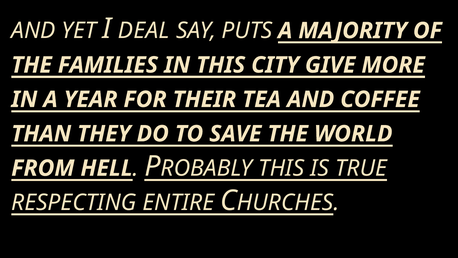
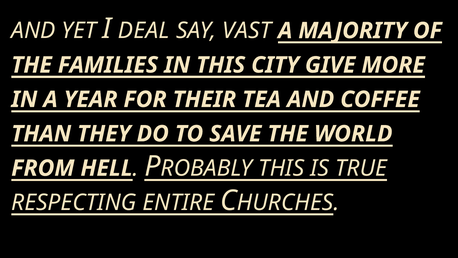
PUTS: PUTS -> VAST (247, 31)
